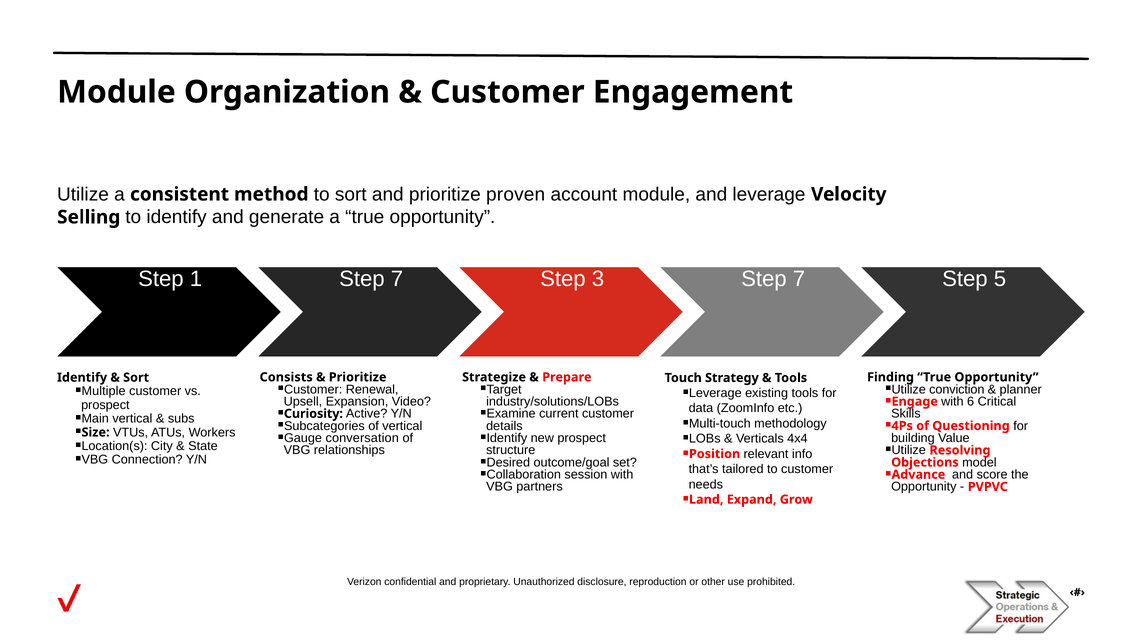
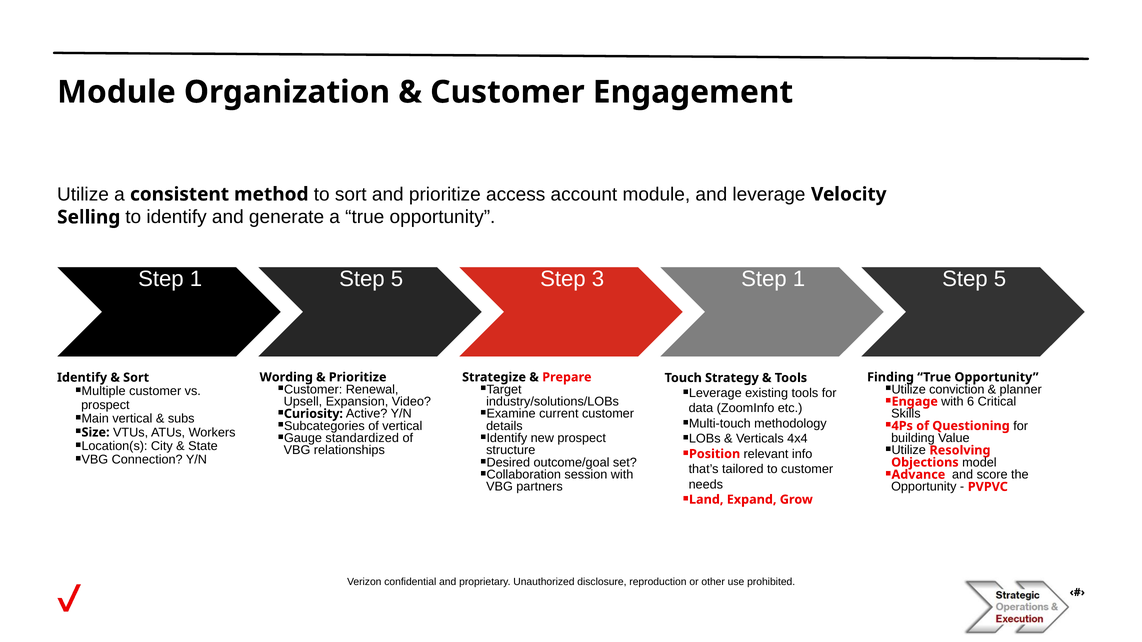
proven: proven -> access (516, 194)
7: 7 -> 5 (397, 279)
3 Step 7: 7 -> 1 (799, 279)
Consists: Consists -> Wording (286, 377)
conversation: conversation -> standardized (362, 438)
